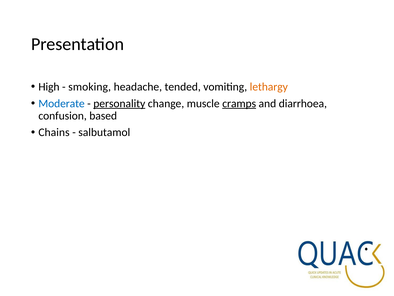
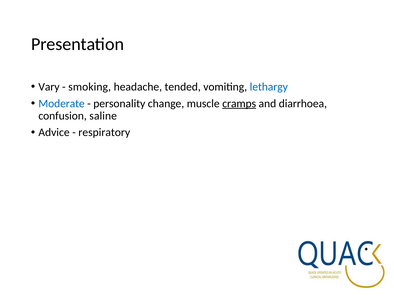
High: High -> Vary (49, 87)
lethargy colour: orange -> blue (269, 87)
personality underline: present -> none (119, 103)
based: based -> saline (103, 116)
Chains: Chains -> Advice (54, 132)
salbutamol: salbutamol -> respiratory (104, 132)
